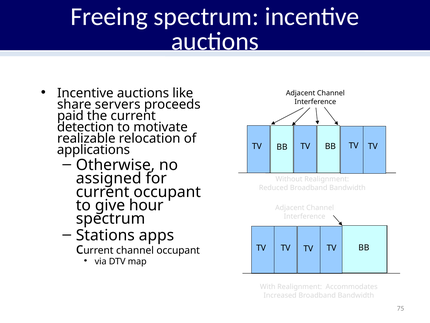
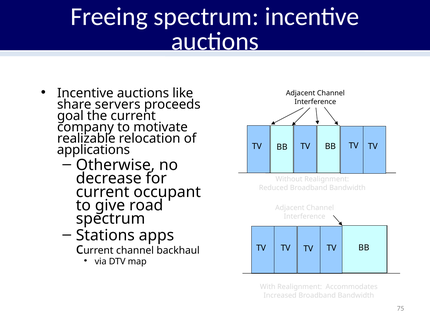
paid: paid -> goal (70, 116)
detection: detection -> company (85, 127)
assigned: assigned -> decrease (109, 178)
hour: hour -> road (146, 205)
channel occupant: occupant -> backhaul (178, 250)
